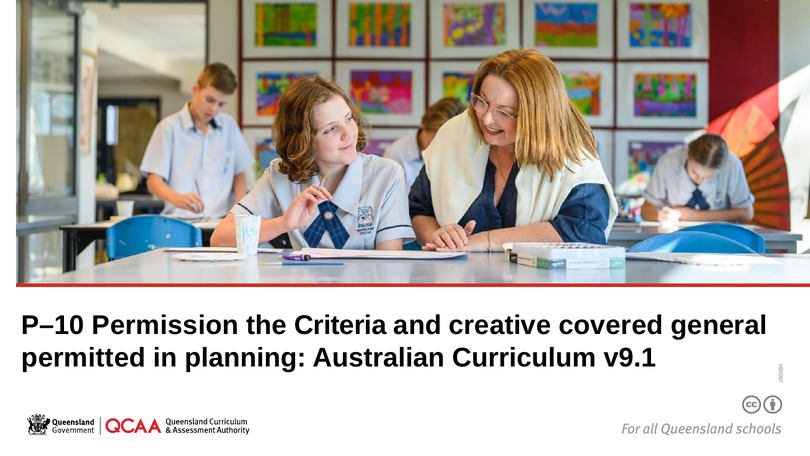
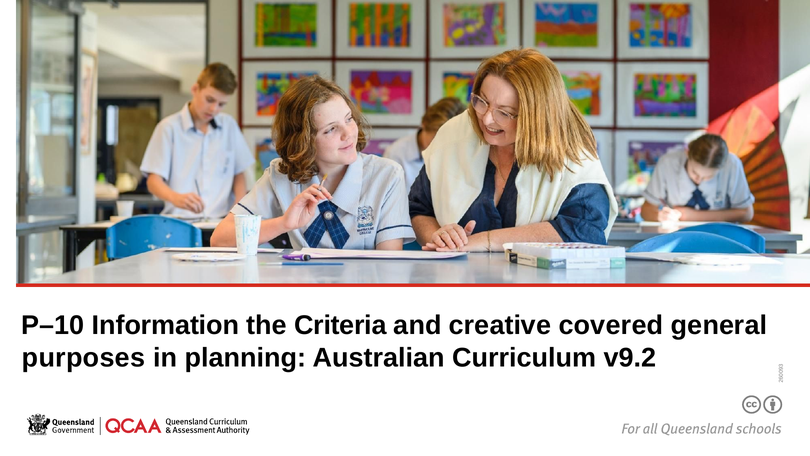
Permission: Permission -> Information (166, 325)
permitted: permitted -> purposes (84, 358)
v9.1: v9.1 -> v9.2 (630, 358)
